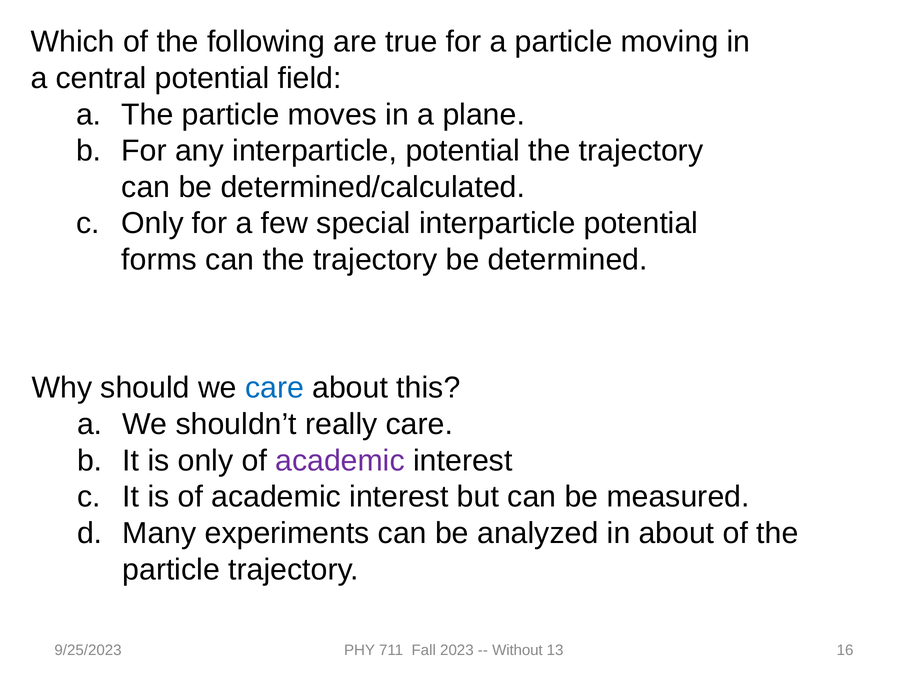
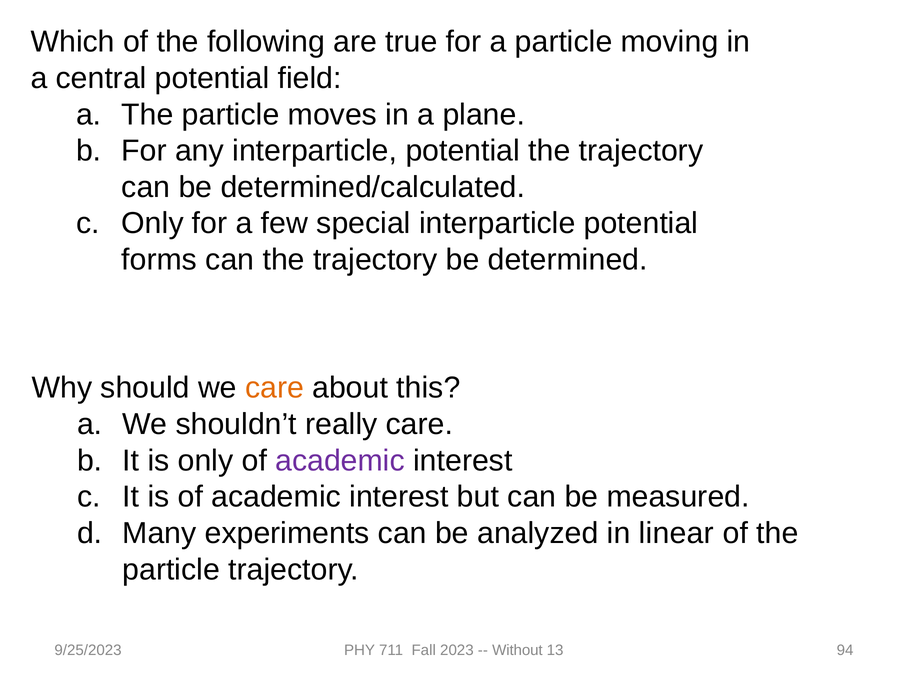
care colour: blue -> orange (275, 388)
in about: about -> linear (676, 533)
16: 16 -> 94 (845, 650)
